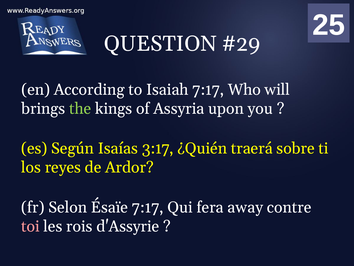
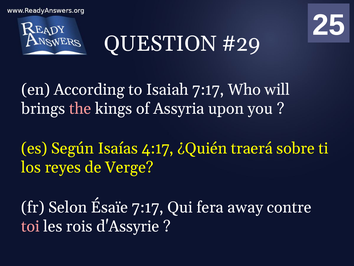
the colour: light green -> pink (80, 108)
3:17: 3:17 -> 4:17 (158, 148)
Ardor: Ardor -> Verge (129, 167)
